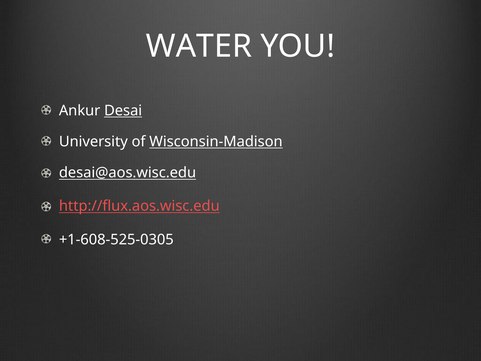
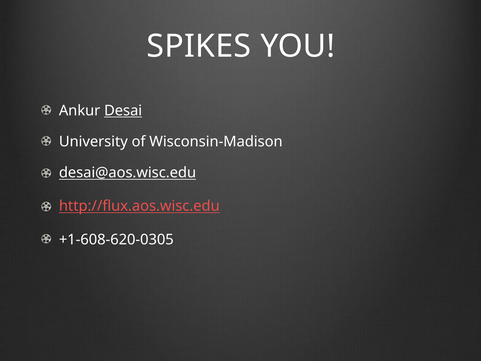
WATER: WATER -> SPIKES (199, 46)
Wisconsin-Madison underline: present -> none (216, 142)
+1-608-525-0305: +1-608-525-0305 -> +1-608-620-0305 (116, 239)
